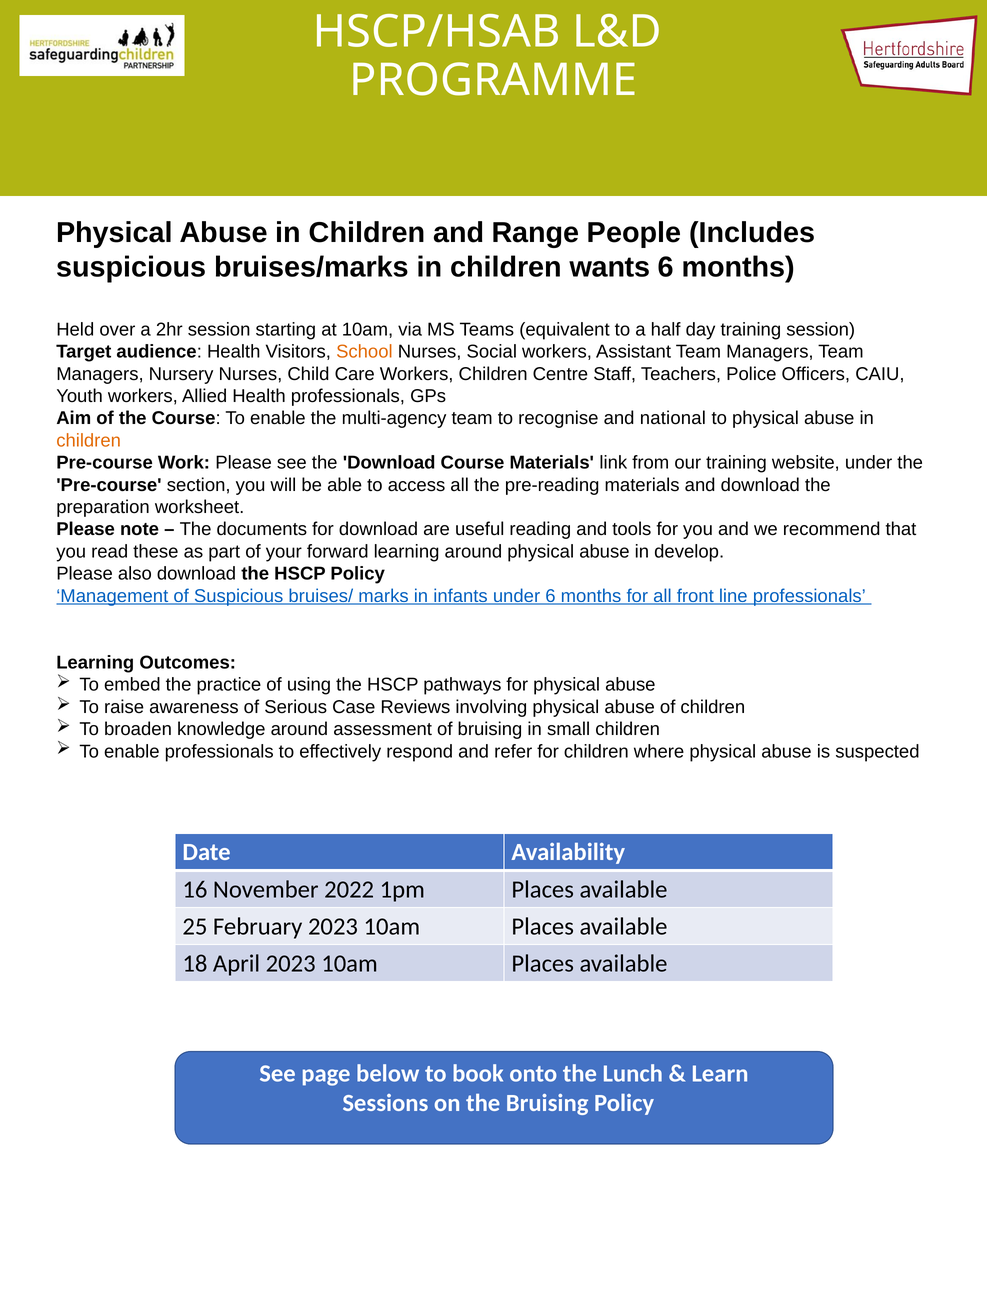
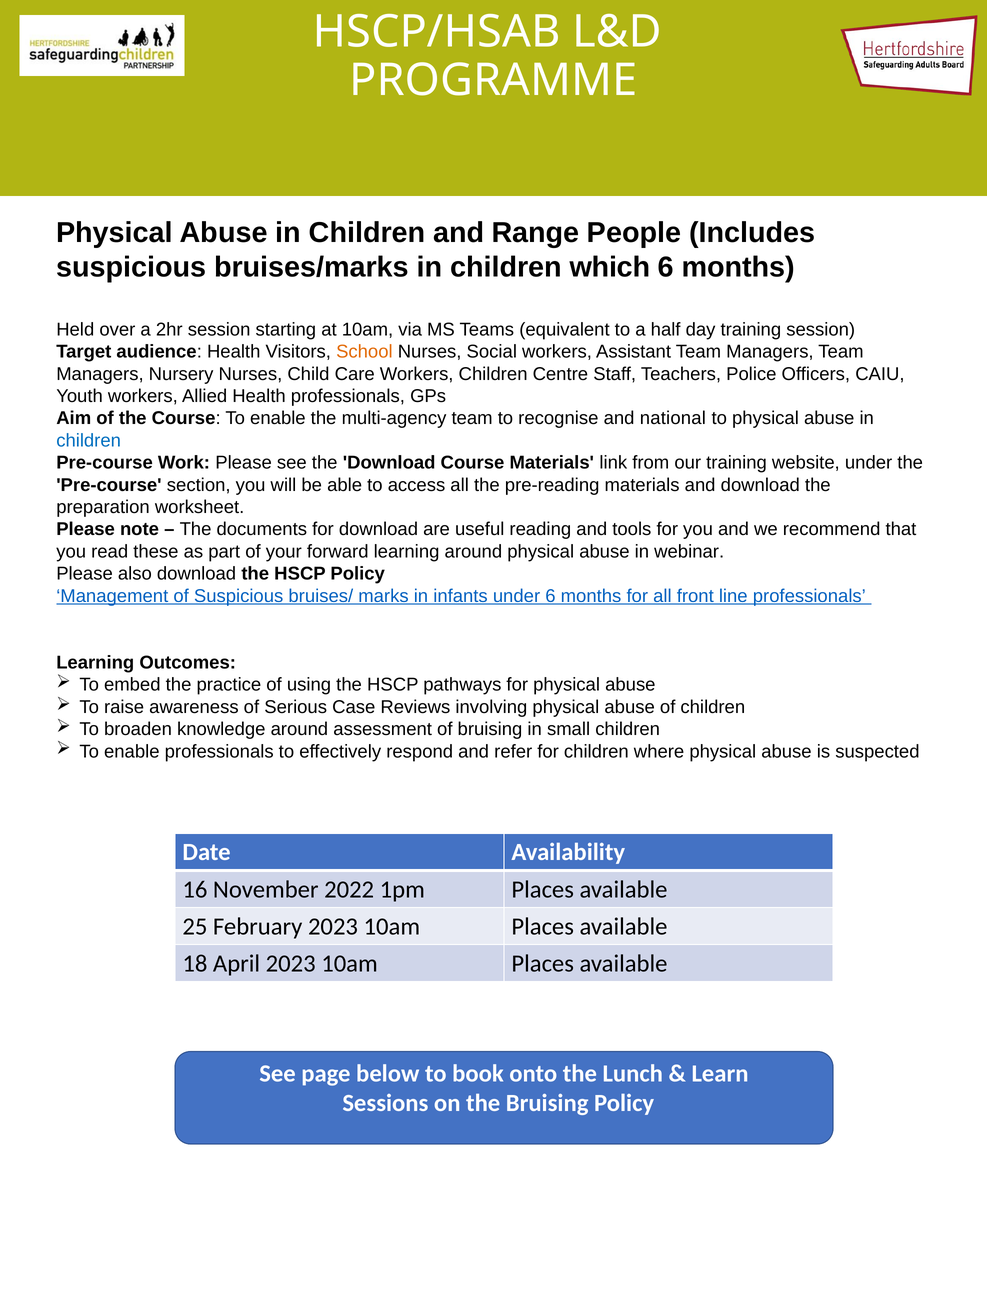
wants: wants -> which (610, 267)
children colour: orange -> blue (89, 441)
develop: develop -> webinar (689, 552)
